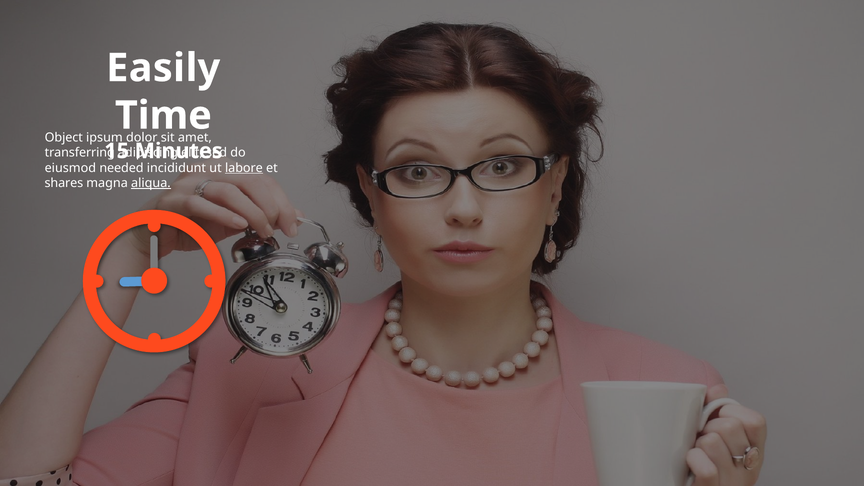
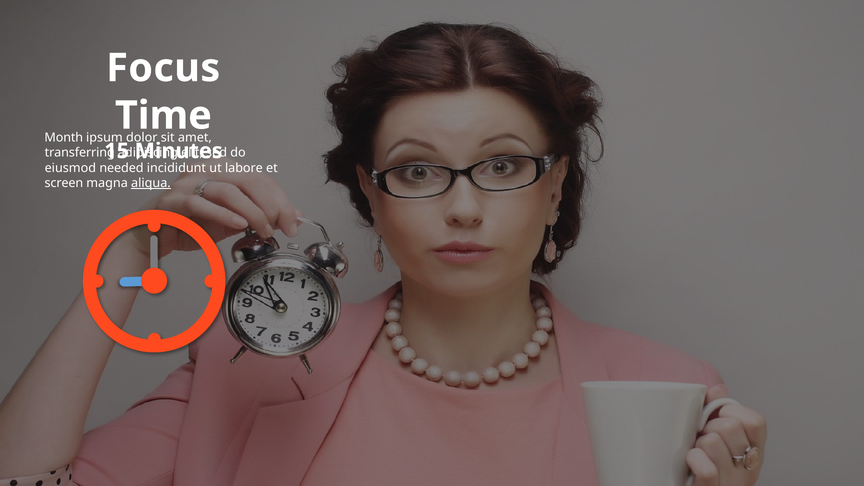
Easily: Easily -> Focus (163, 68)
Object: Object -> Month (64, 138)
labore underline: present -> none (244, 168)
shares: shares -> screen (64, 183)
